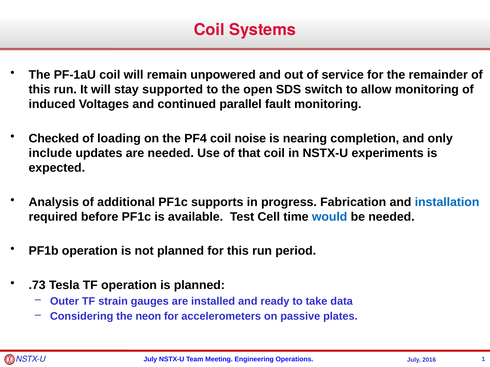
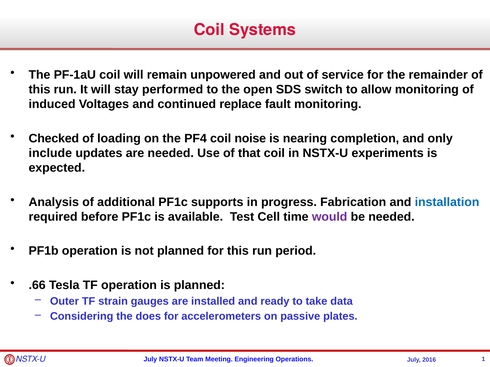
supported: supported -> performed (173, 90)
parallel: parallel -> replace (241, 104)
would colour: blue -> purple (330, 217)
.73: .73 -> .66 (37, 286)
neon: neon -> does (148, 317)
